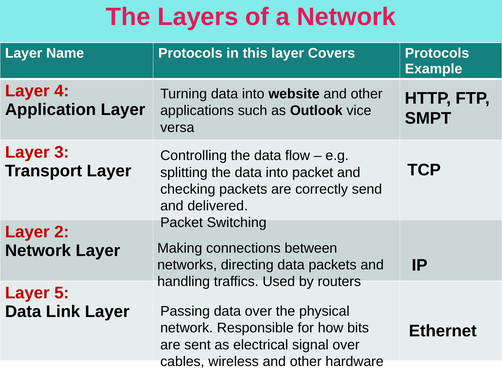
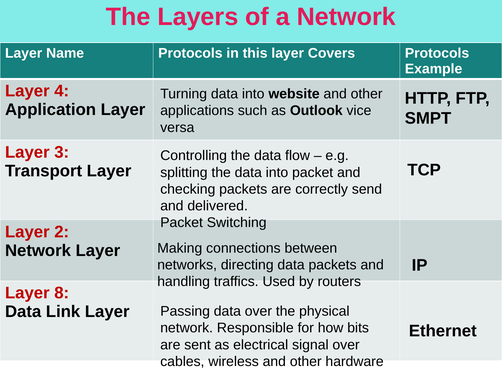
5: 5 -> 8 (62, 293)
